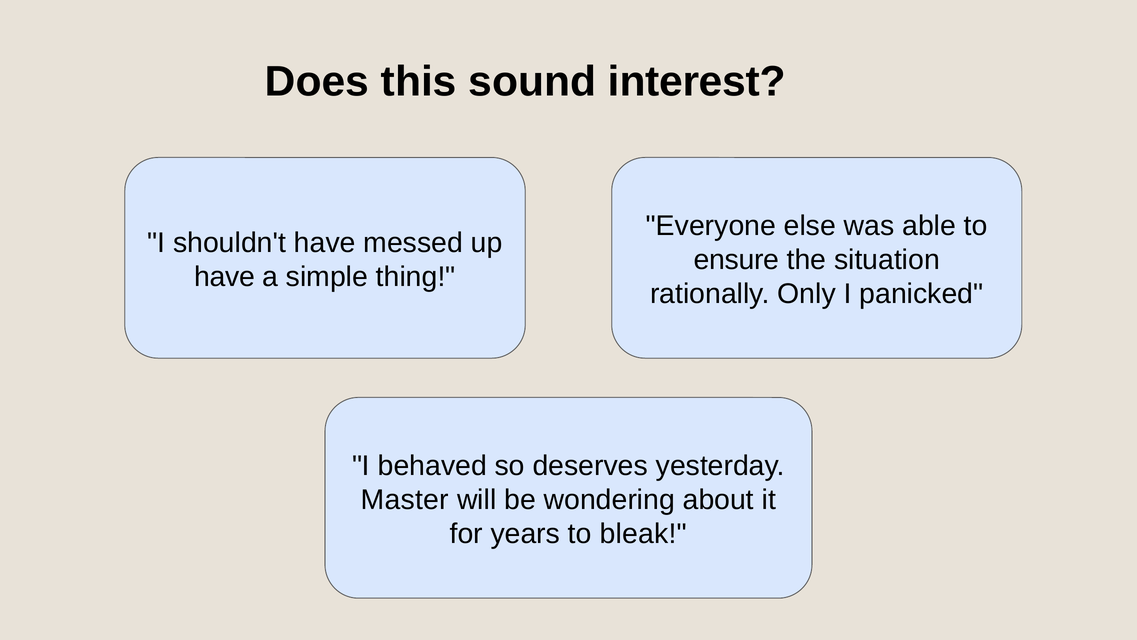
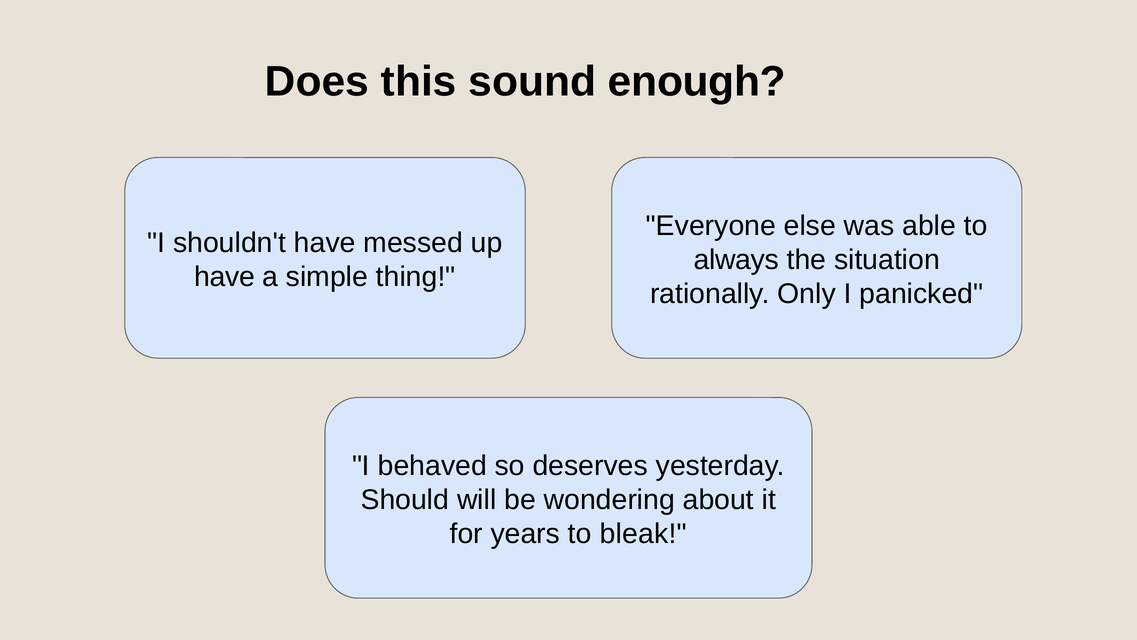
interest: interest -> enough (697, 82)
ensure: ensure -> always (736, 260)
Master: Master -> Should (405, 499)
